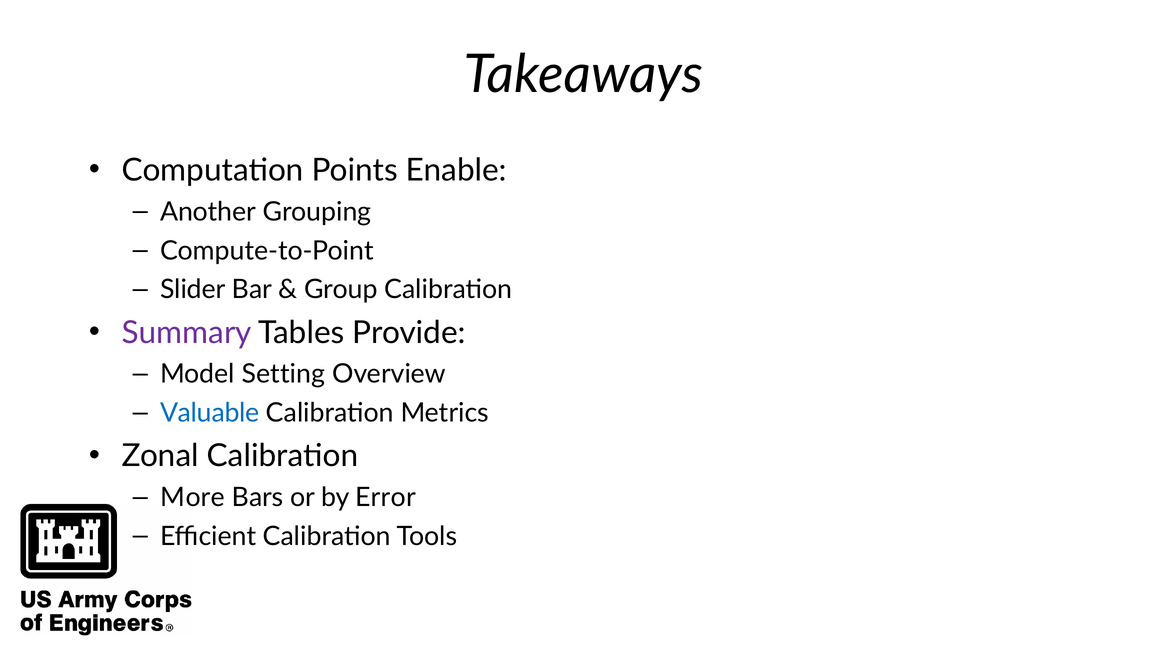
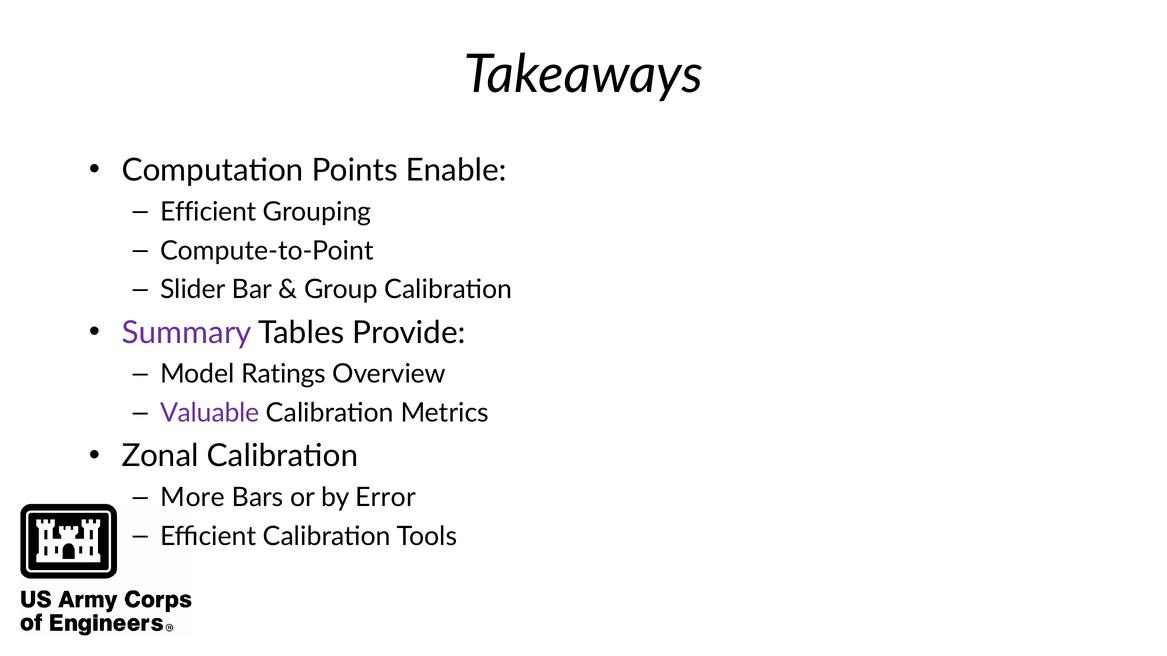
Another: Another -> Efficient (208, 212)
Setting: Setting -> Ratings (284, 374)
Valuable colour: blue -> purple (210, 413)
